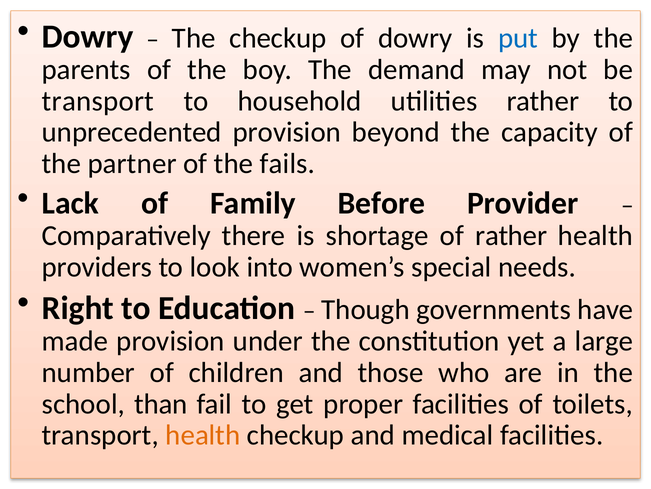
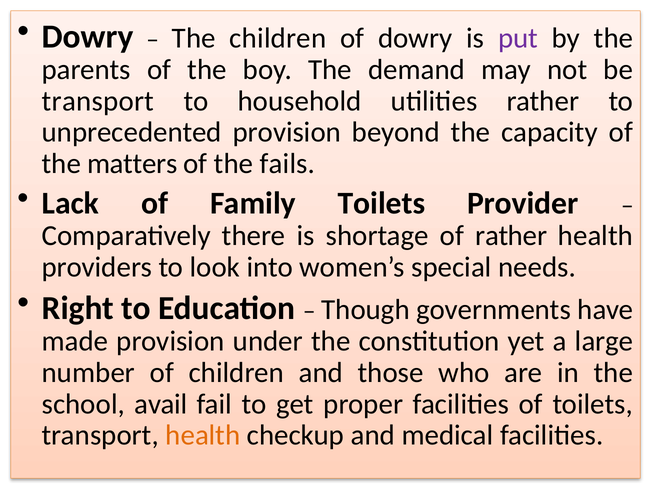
The checkup: checkup -> children (278, 38)
put colour: blue -> purple (518, 38)
partner: partner -> matters (132, 163)
Family Before: Before -> Toilets (381, 203)
than: than -> avail (161, 403)
